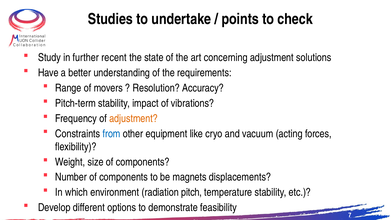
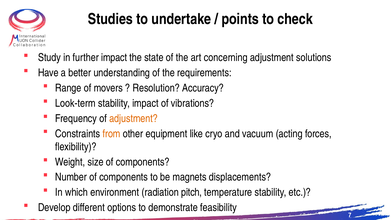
further recent: recent -> impact (114, 58)
Pitch-term: Pitch-term -> Look-term (75, 103)
from colour: blue -> orange (112, 134)
